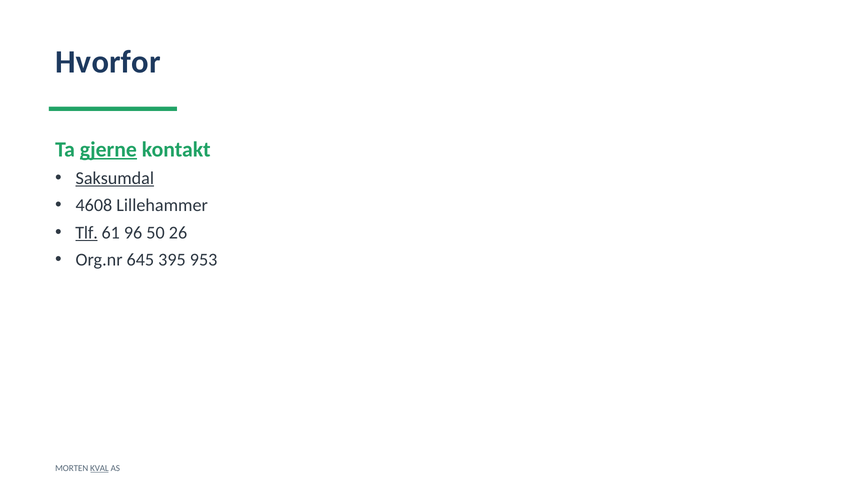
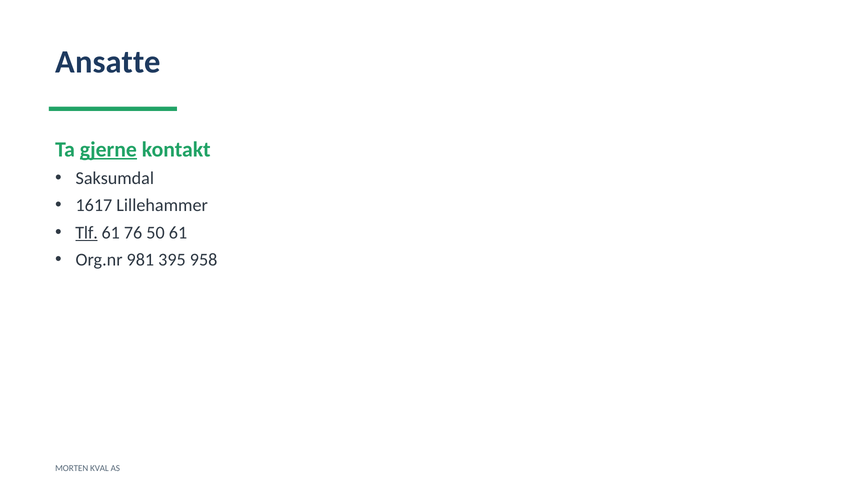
Hvorfor: Hvorfor -> Ansatte (108, 62)
Saksumdal underline: present -> none (115, 178)
4608: 4608 -> 1617 (94, 206)
96: 96 -> 76 (133, 233)
50 26: 26 -> 61 (178, 233)
645: 645 -> 981 (140, 260)
953: 953 -> 958 (204, 260)
KVAL underline: present -> none (99, 468)
